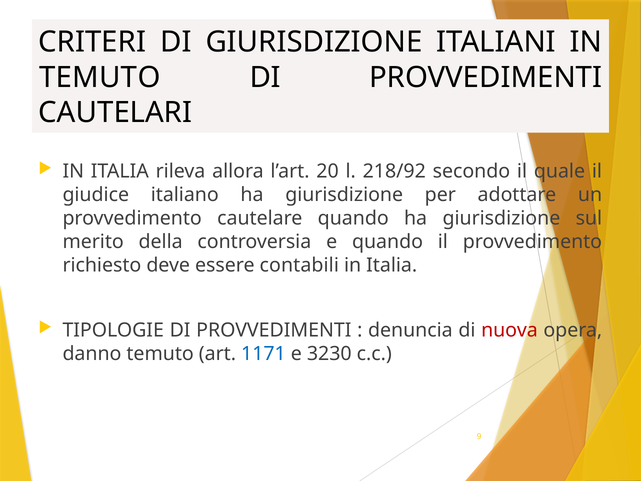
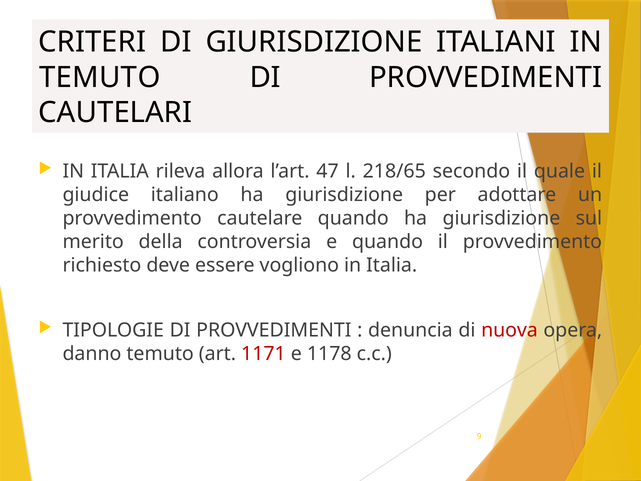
20: 20 -> 47 (328, 171)
218/92: 218/92 -> 218/65 (394, 171)
contabili: contabili -> vogliono (299, 265)
1171 colour: blue -> red (263, 354)
3230: 3230 -> 1178 (329, 354)
